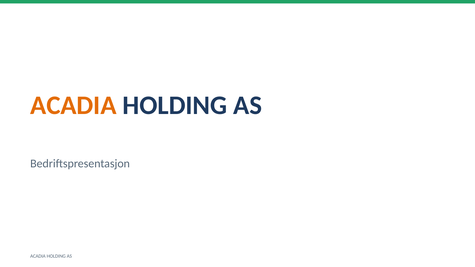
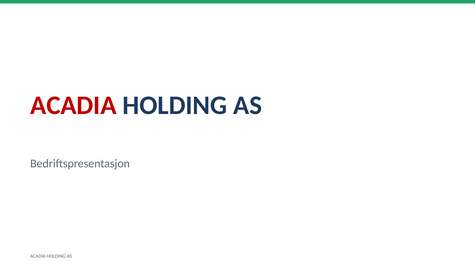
ACADIA colour: orange -> red (73, 105)
